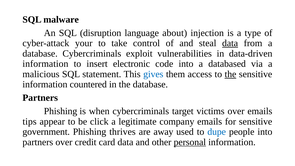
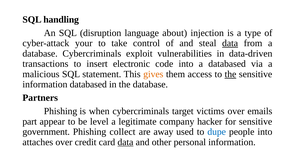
malware: malware -> handling (61, 20)
information: information -> transactions (45, 64)
gives colour: blue -> orange (153, 74)
information countered: countered -> databased (88, 84)
tips: tips -> part (30, 121)
click: click -> level (99, 121)
company emails: emails -> hacker (210, 121)
thrives: thrives -> collect (122, 132)
partners: partners -> attaches (38, 142)
data underline: none -> present (125, 142)
personal underline: present -> none (190, 142)
